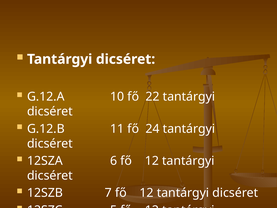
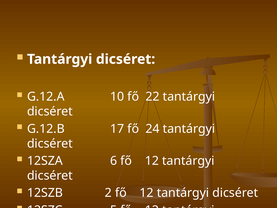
11: 11 -> 17 (117, 129)
7: 7 -> 2 (108, 193)
